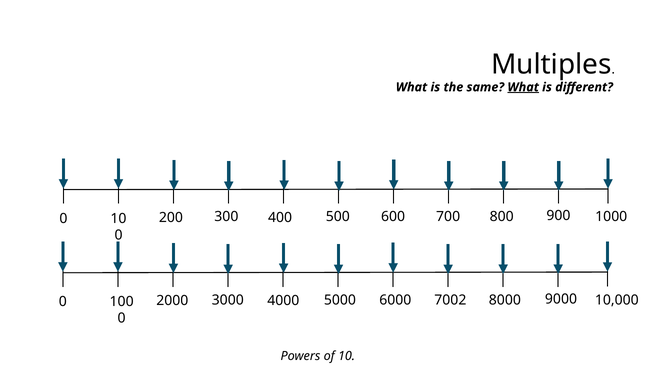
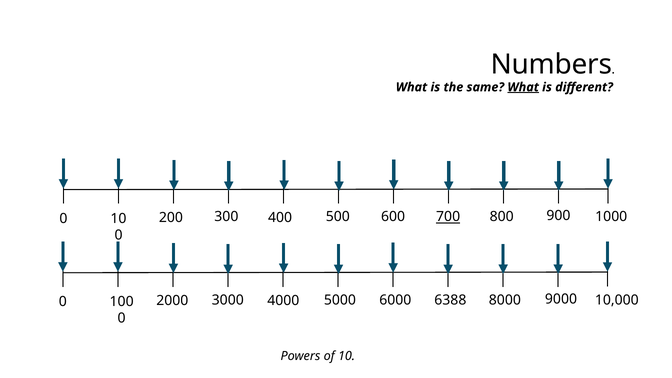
Multiples: Multiples -> Numbers (551, 64)
700 underline: none -> present (448, 217)
7002: 7002 -> 6388 (450, 300)
